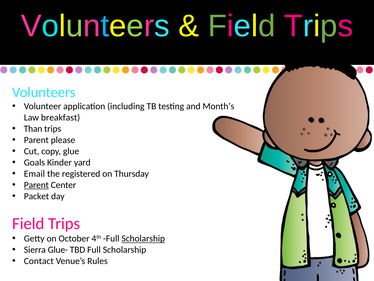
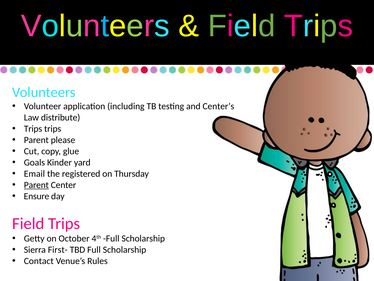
Month’s: Month’s -> Center’s (218, 106)
breakfast: breakfast -> distribute (61, 117)
Than: Than -> Trips (33, 129)
Packet: Packet -> Ensure (37, 196)
Scholarship underline: present -> none (143, 238)
Glue-: Glue- -> First- (58, 249)
